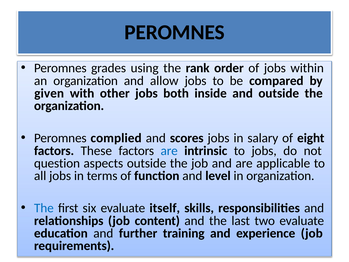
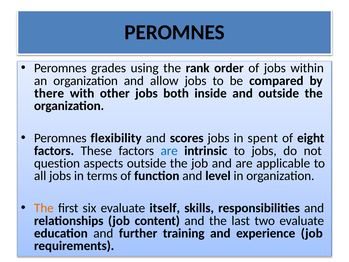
given: given -> there (49, 93)
complied: complied -> flexibility (116, 138)
salary: salary -> spent (263, 138)
The colour: blue -> orange (44, 208)
